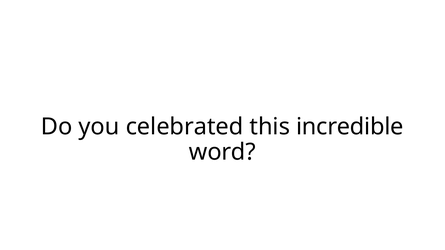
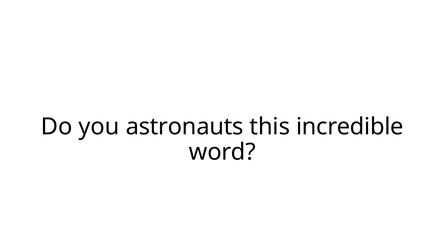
celebrated: celebrated -> astronauts (185, 127)
